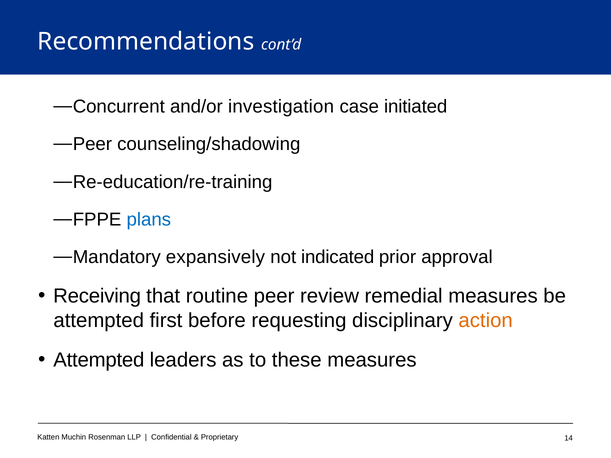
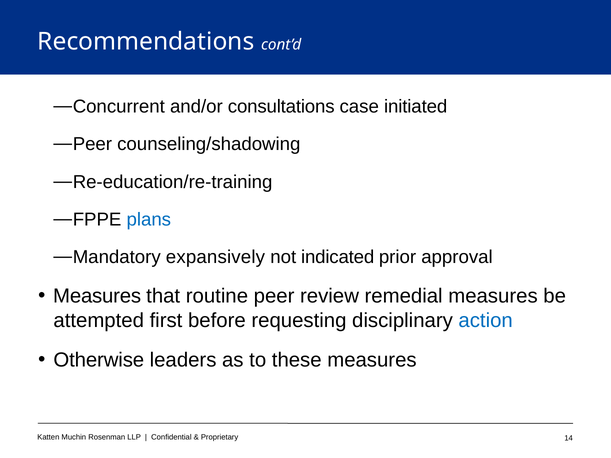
investigation: investigation -> consultations (281, 107)
Receiving: Receiving -> Measures (97, 296)
action colour: orange -> blue (486, 321)
Attempted: Attempted -> Otherwise (99, 360)
